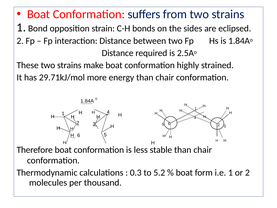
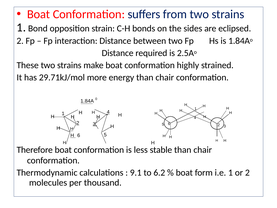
0.3: 0.3 -> 9.1 (136, 172)
5.2: 5.2 -> 6.2 (159, 172)
